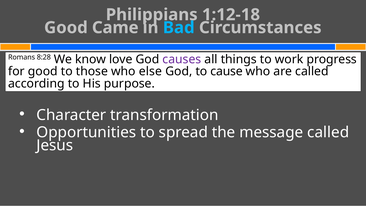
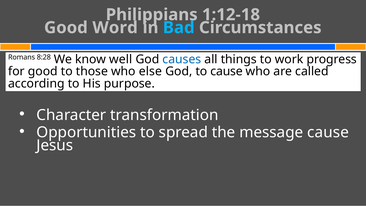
Came: Came -> Word (115, 28)
love: love -> well (121, 59)
causes colour: purple -> blue (182, 59)
message called: called -> cause (328, 132)
